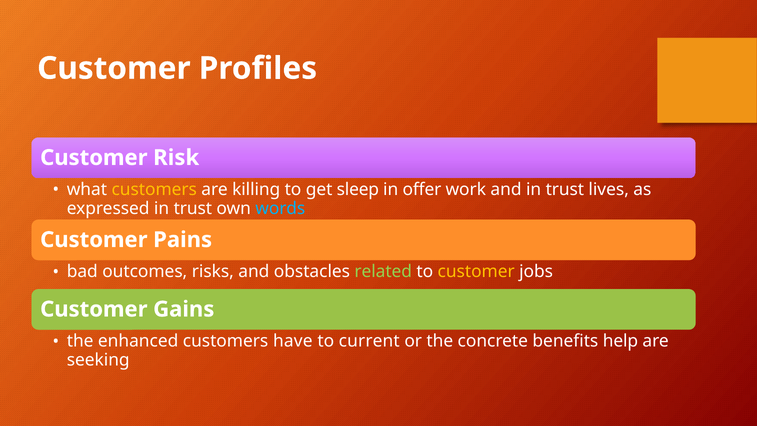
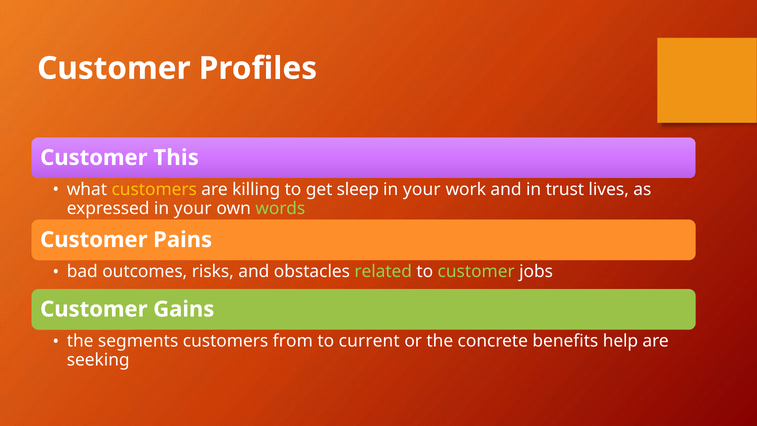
Risk: Risk -> This (176, 158)
offer: offer -> your (422, 190)
expressed in trust: trust -> your (193, 208)
words colour: light blue -> light green (280, 208)
customer colour: yellow -> light green (476, 272)
enhanced: enhanced -> segments (138, 341)
have: have -> from (293, 341)
